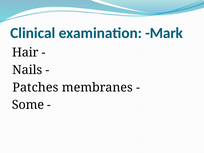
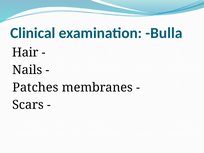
Mark: Mark -> Bulla (164, 33)
Some: Some -> Scars (28, 105)
